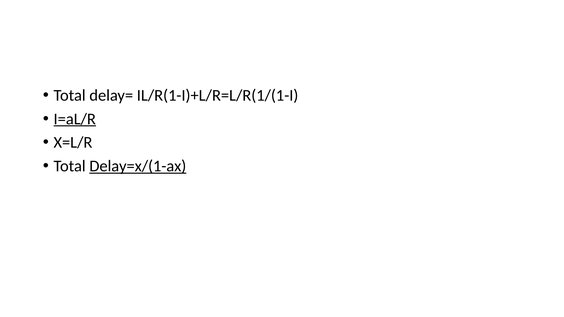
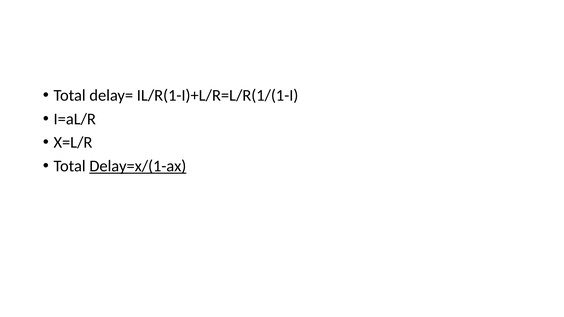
I=aL/R underline: present -> none (75, 119)
